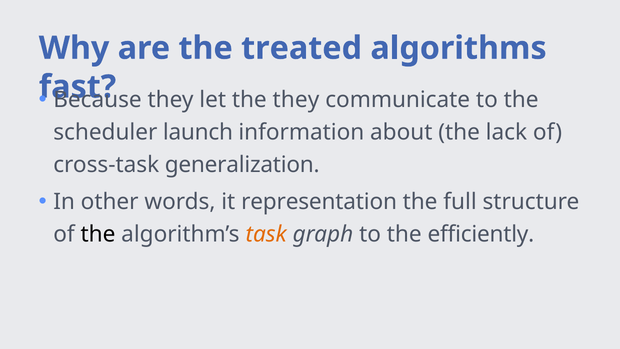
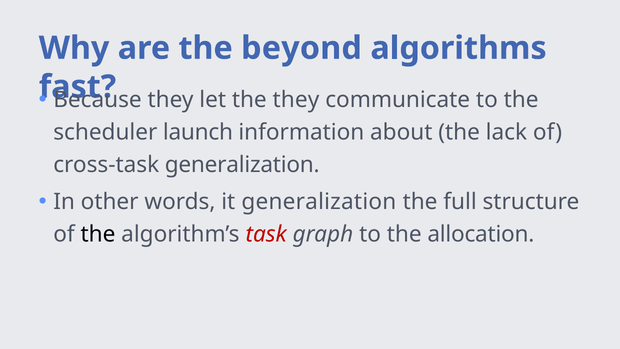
treated: treated -> beyond (301, 48)
it representation: representation -> generalization (319, 202)
task colour: orange -> red (266, 234)
efficiently: efficiently -> allocation (481, 234)
